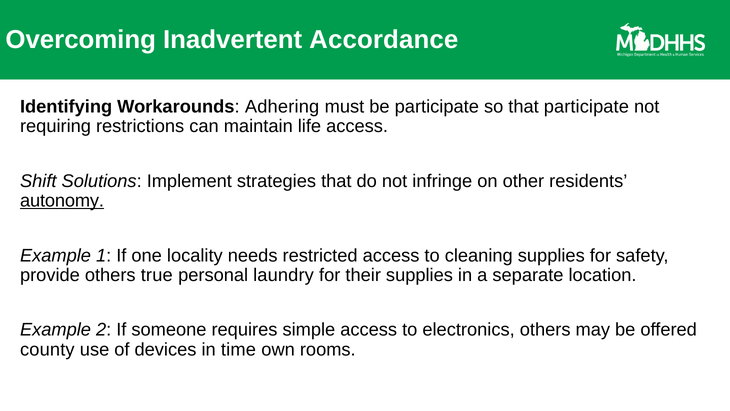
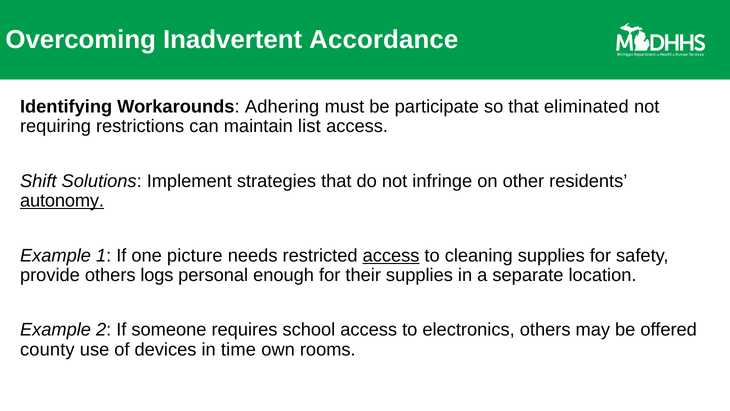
that participate: participate -> eliminated (586, 107)
life: life -> list (309, 126)
locality: locality -> picture (195, 255)
access underline: none -> present (391, 255)
true: true -> logs (157, 275)
laundry: laundry -> enough (284, 275)
simple: simple -> school (309, 330)
